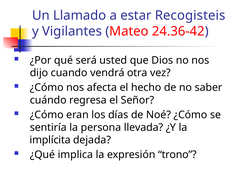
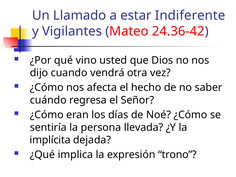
Recogisteis: Recogisteis -> Indiferente (190, 15)
será: será -> vino (86, 60)
